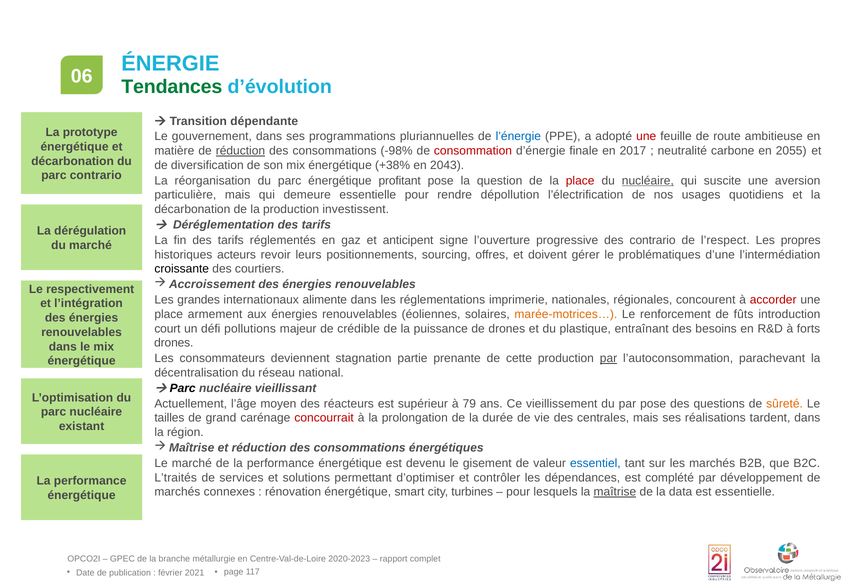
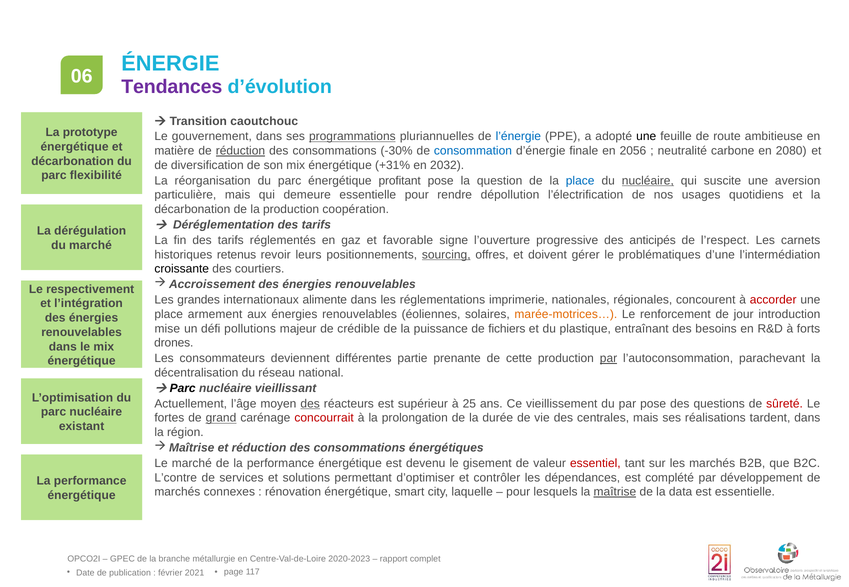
Tendances colour: green -> purple (172, 87)
dépendante: dépendante -> caoutchouc (264, 121)
programmations underline: none -> present (352, 137)
une colour: red -> black (646, 137)
-98%: -98% -> -30% (397, 151)
consommation colour: red -> blue (473, 151)
2017: 2017 -> 2056 (633, 151)
2055: 2055 -> 2080 (791, 151)
+38%: +38% -> +31% (393, 165)
2043: 2043 -> 2032 (447, 165)
parc contrario: contrario -> flexibilité (96, 176)
place colour: red -> blue (580, 181)
investissent: investissent -> coopération (356, 210)
anticipent: anticipent -> favorable (408, 241)
des contrario: contrario -> anticipés (653, 241)
propres: propres -> carnets (801, 241)
acteurs: acteurs -> retenus (237, 255)
sourcing underline: none -> present (446, 255)
fûts: fûts -> jour (744, 315)
court: court -> mise (167, 329)
de drones: drones -> fichiers (507, 329)
stagnation: stagnation -> différentes (364, 359)
des underline: none -> present (310, 404)
79: 79 -> 25 (469, 404)
sûreté colour: orange -> red (785, 404)
tailles: tailles -> fortes (169, 419)
grand underline: none -> present (221, 419)
essentiel colour: blue -> red (595, 464)
L’traités: L’traités -> L’contre (176, 478)
turbines: turbines -> laquelle (472, 493)
